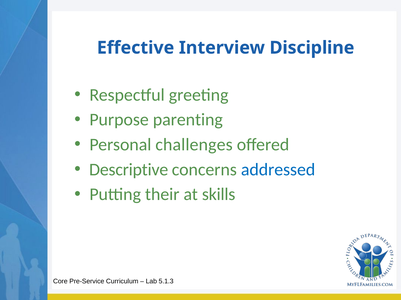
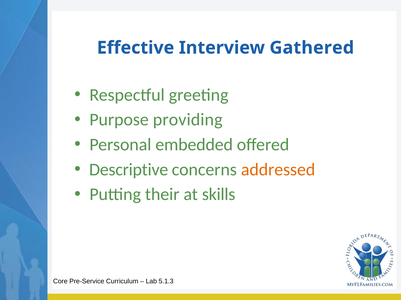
Discipline: Discipline -> Gathered (312, 48)
parenting: parenting -> providing (188, 120)
challenges: challenges -> embedded (194, 145)
addressed colour: blue -> orange (278, 170)
